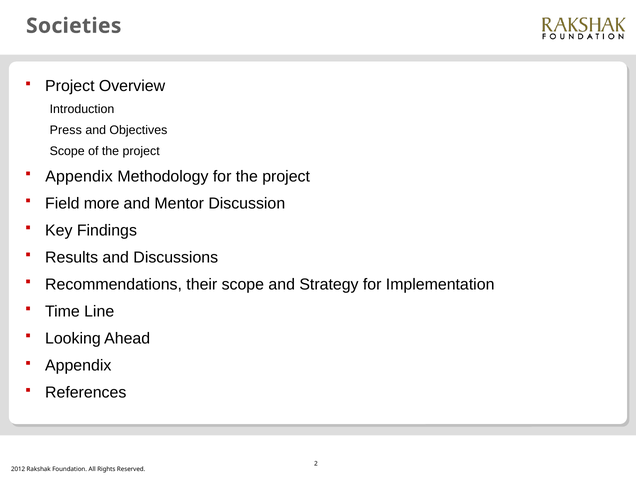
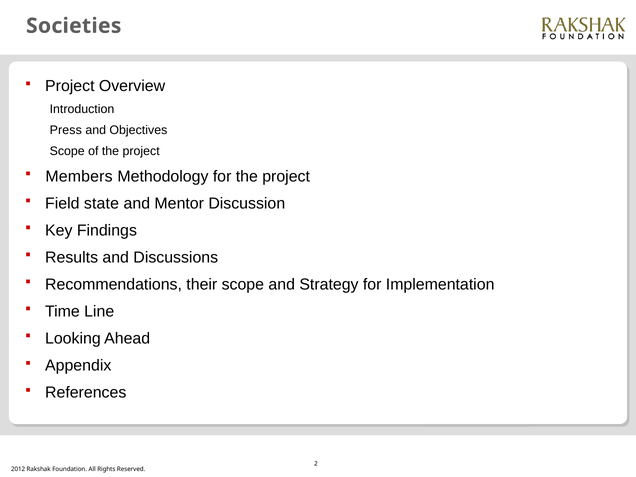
Appendix: Appendix -> Members (79, 176)
more: more -> state (101, 203)
